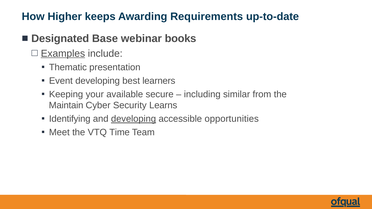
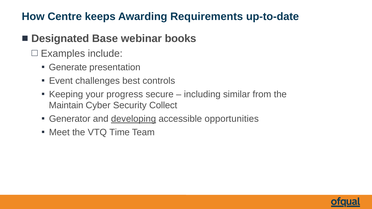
Higher: Higher -> Centre (65, 17)
Examples underline: present -> none (63, 54)
Thematic: Thematic -> Generate (68, 67)
Event developing: developing -> challenges (98, 81)
learners: learners -> controls (159, 81)
available: available -> progress (125, 94)
Learns: Learns -> Collect (163, 106)
Identifying: Identifying -> Generator (70, 119)
